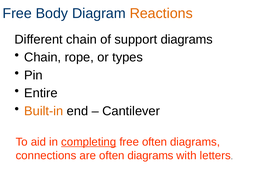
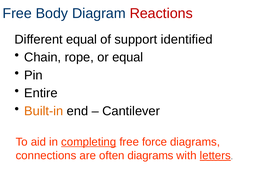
Reactions colour: orange -> red (161, 13)
Different chain: chain -> equal (82, 39)
support diagrams: diagrams -> identified (187, 39)
or types: types -> equal (128, 57)
free often: often -> force (155, 142)
letters underline: none -> present (215, 156)
